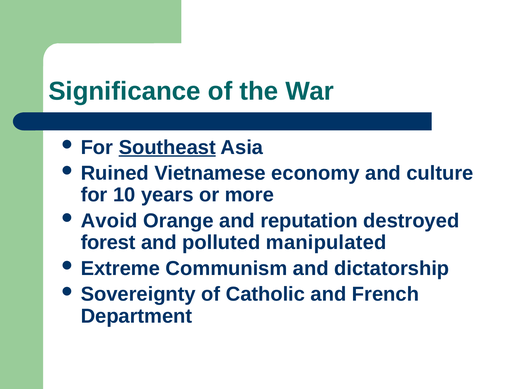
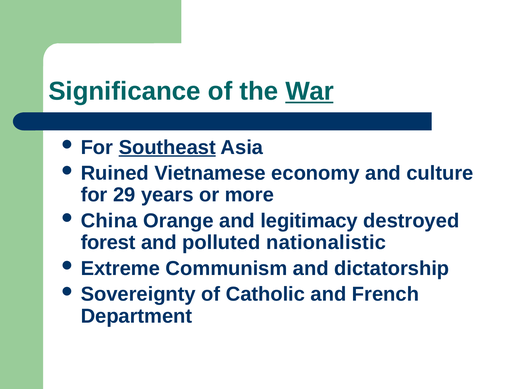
War underline: none -> present (310, 91)
10: 10 -> 29 (124, 195)
Avoid: Avoid -> China (109, 221)
reputation: reputation -> legitimacy (309, 221)
manipulated: manipulated -> nationalistic (326, 242)
